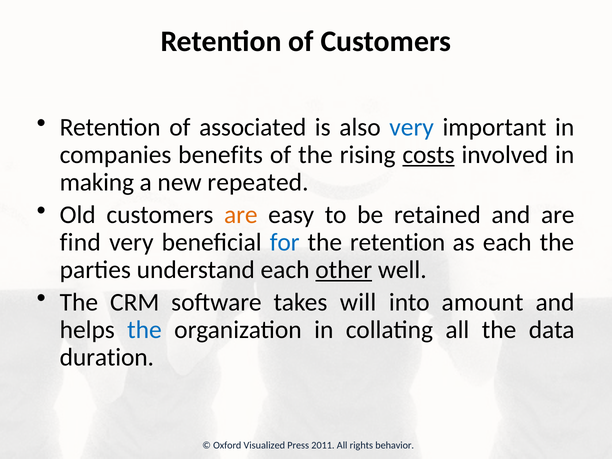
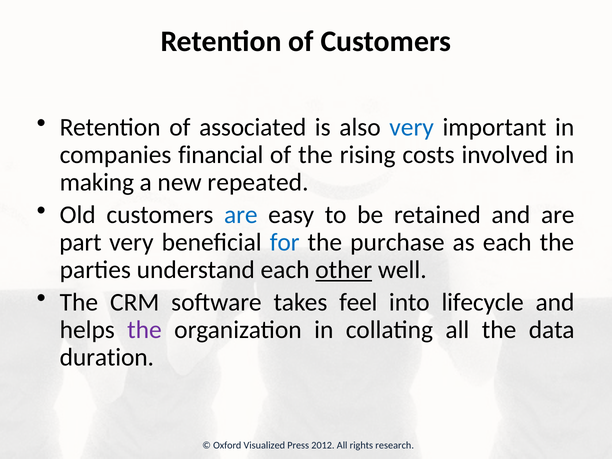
benefits: benefits -> financial (221, 155)
costs underline: present -> none (429, 155)
are colour: orange -> blue (241, 215)
find: find -> part (80, 242)
the retention: retention -> purchase (397, 242)
will: will -> feel (358, 302)
amount: amount -> lifecycle (483, 302)
the colour: blue -> purple (144, 330)
2011: 2011 -> 2012 (323, 445)
behavior: behavior -> research (395, 445)
